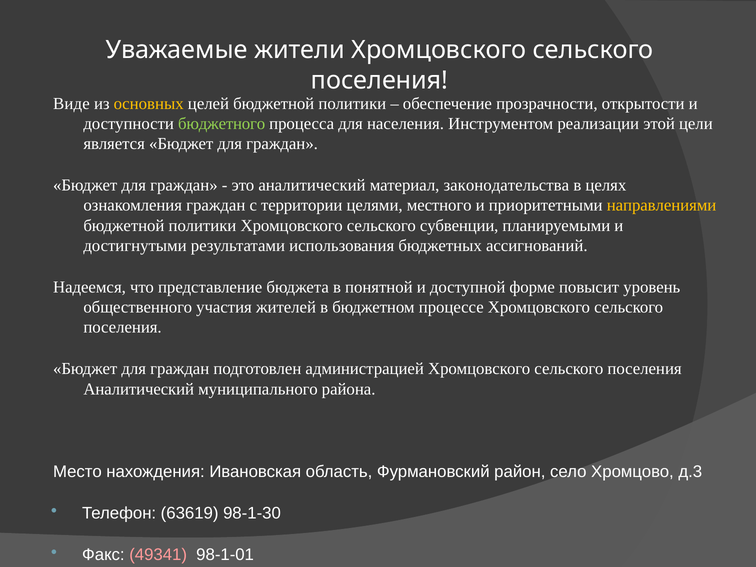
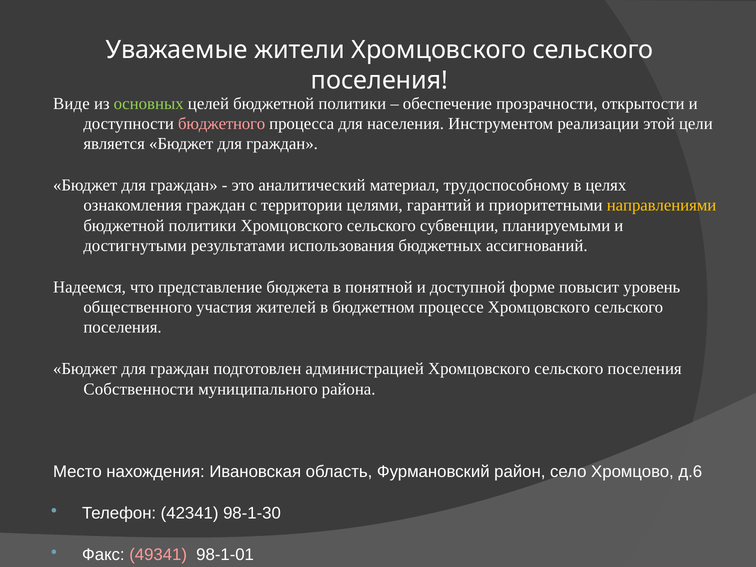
основных colour: yellow -> light green (149, 104)
бюджетного colour: light green -> pink (222, 124)
законодательства: законодательства -> трудоспособному (506, 185)
местного: местного -> гарантий (439, 205)
Аналитический: Аналитический -> Собственности (139, 389)
д.3: д.3 -> д.6 (690, 472)
63619: 63619 -> 42341 (190, 513)
